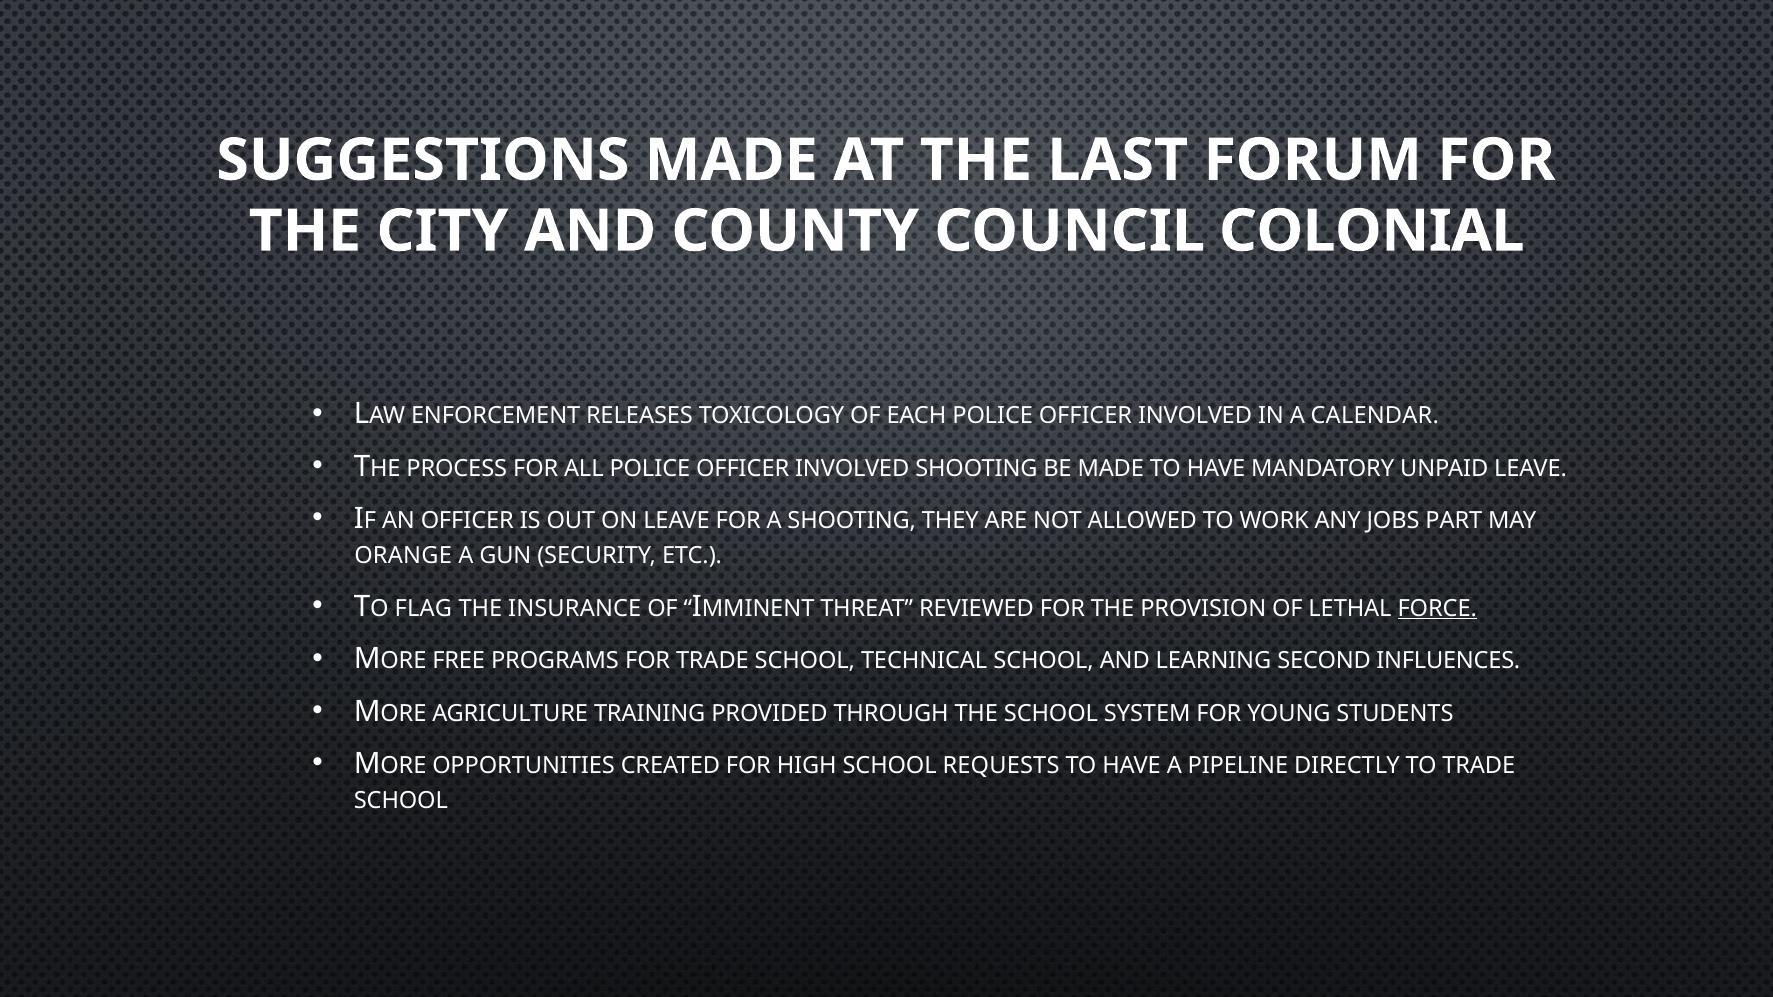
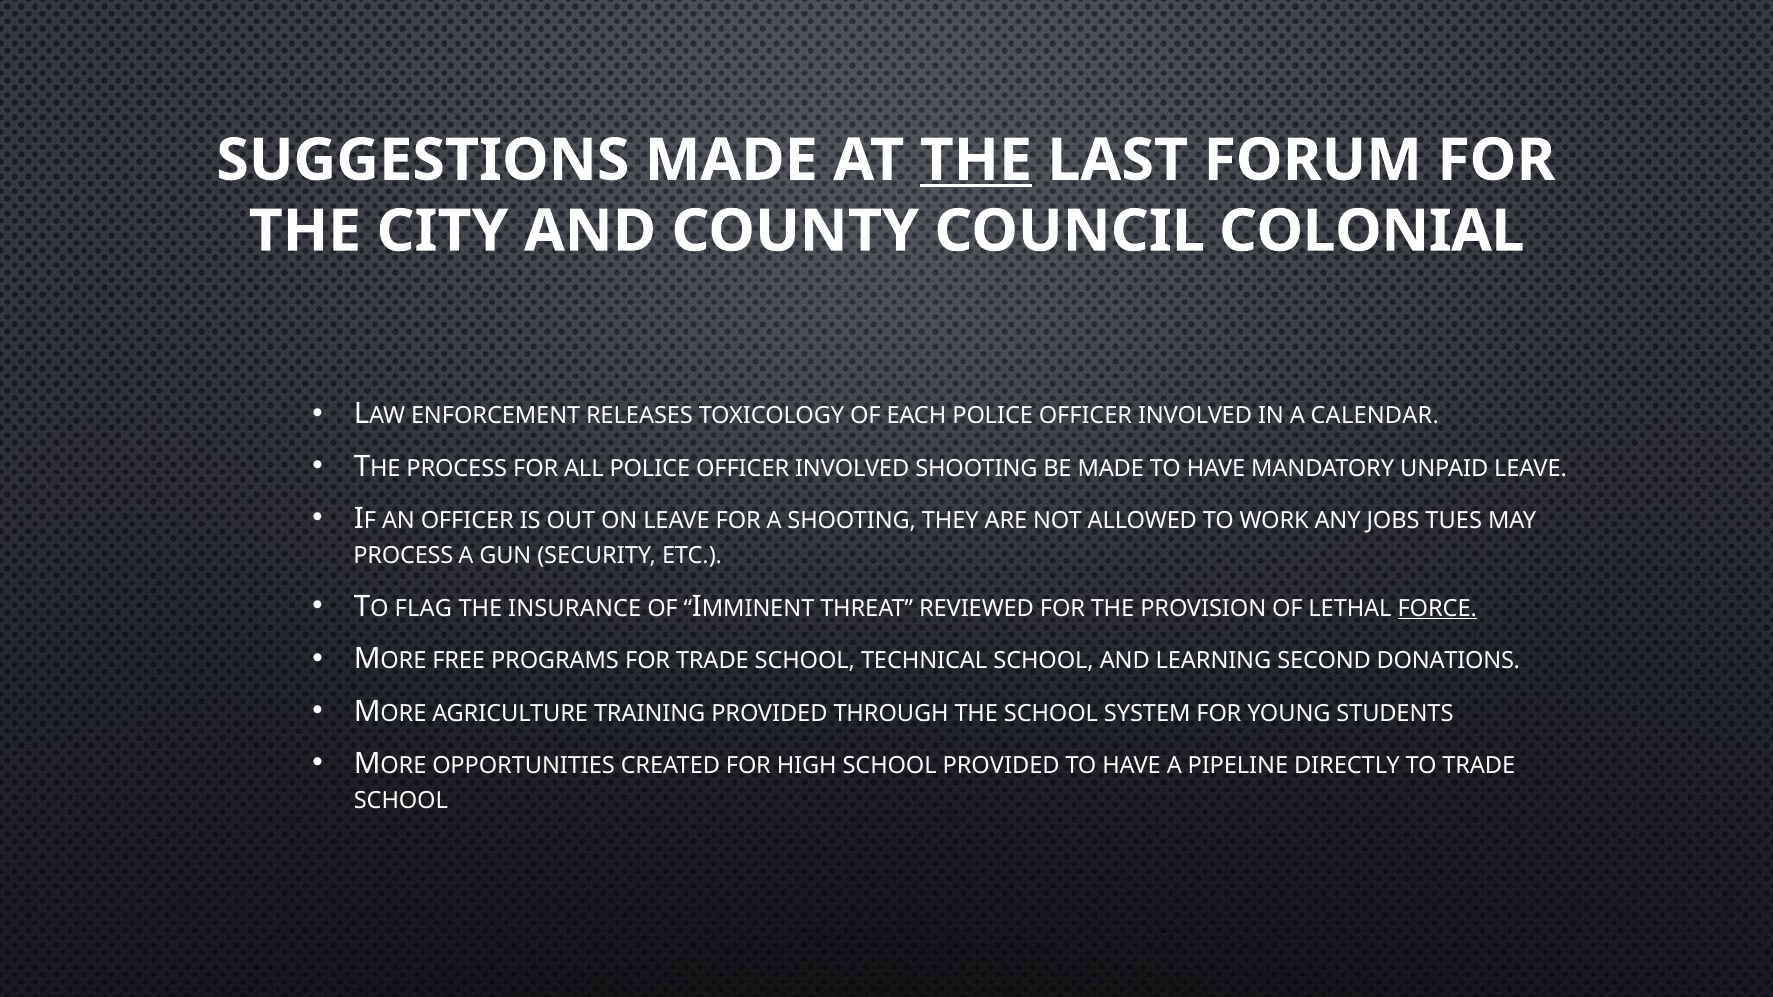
THE underline: none -> present (976, 160)
PART: PART -> TUES (1454, 521)
ORANGE: ORANGE -> PROCESS (403, 556)
INFLUENCES: INFLUENCES -> DONATIONS (1448, 661)
SCHOOL REQUESTS: REQUESTS -> PROVIDED (1001, 766)
